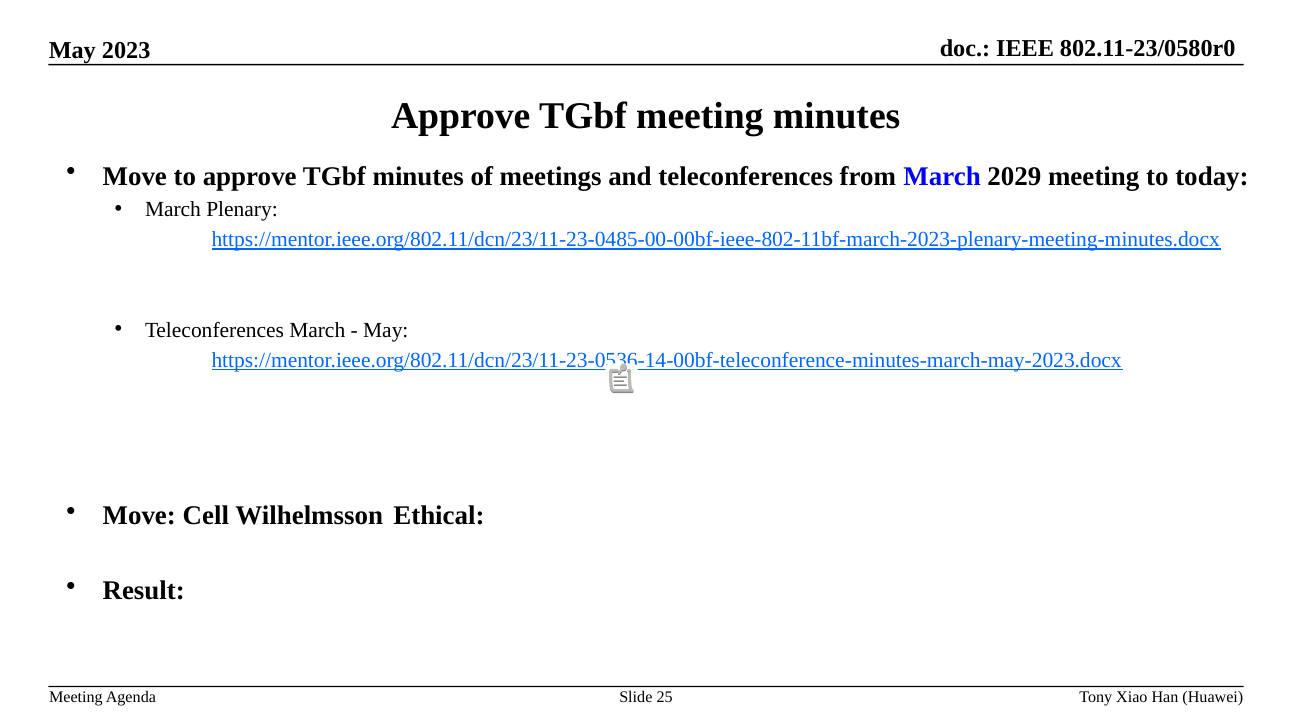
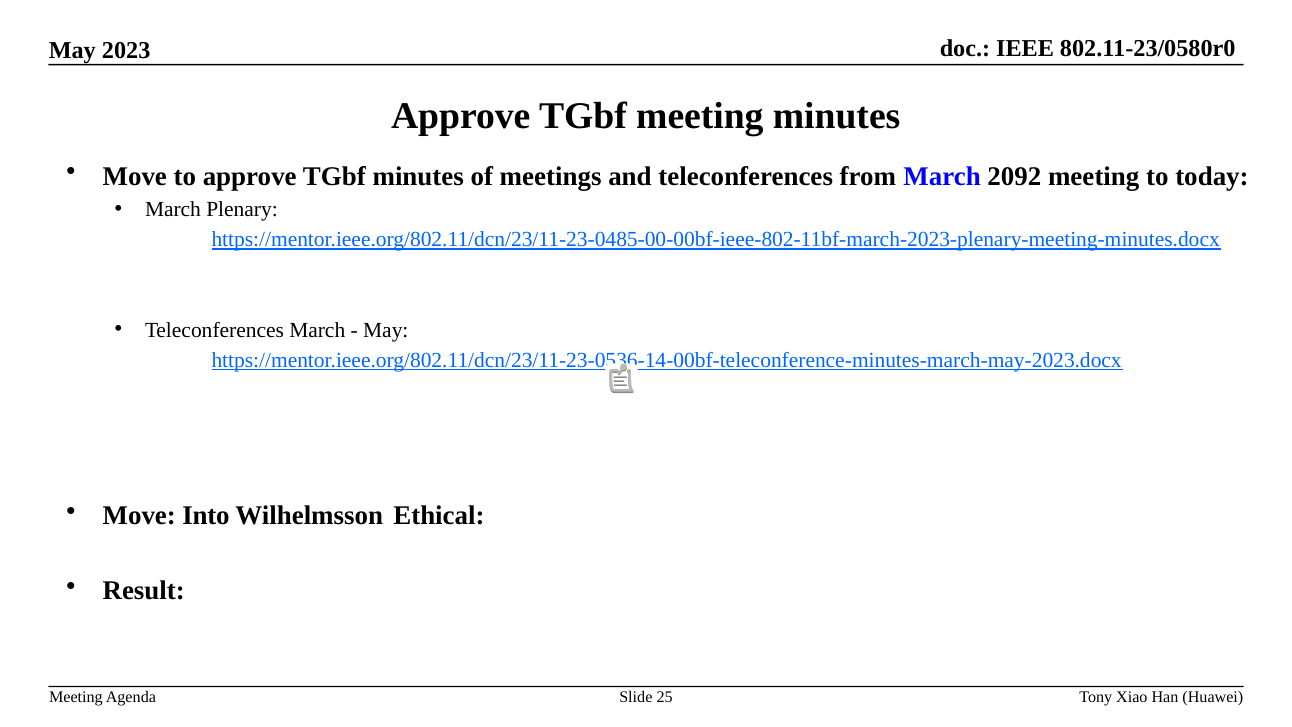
2029: 2029 -> 2092 (1014, 176)
Cell: Cell -> Into (206, 515)
